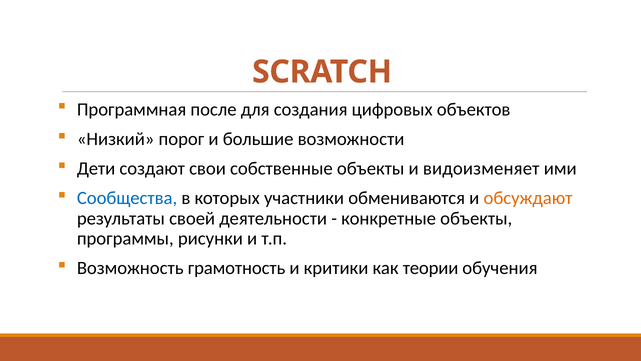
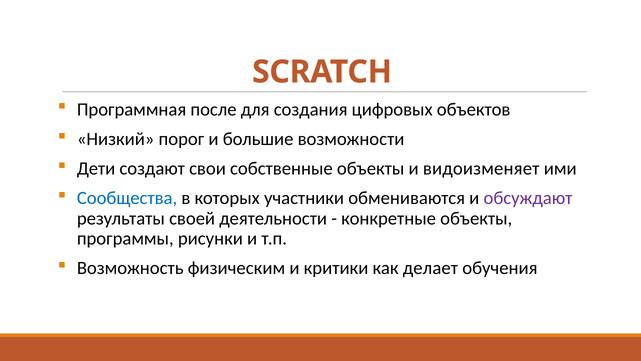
обсуждают colour: orange -> purple (528, 198)
грамотность: грамотность -> физическим (237, 268)
теории: теории -> делает (430, 268)
